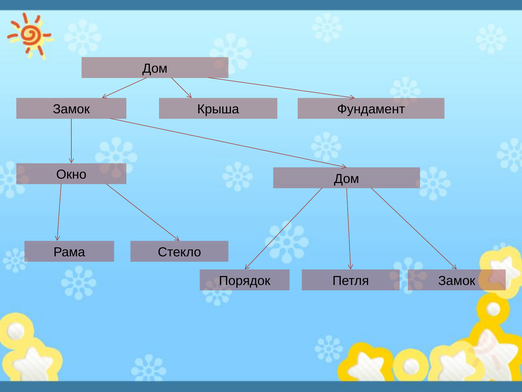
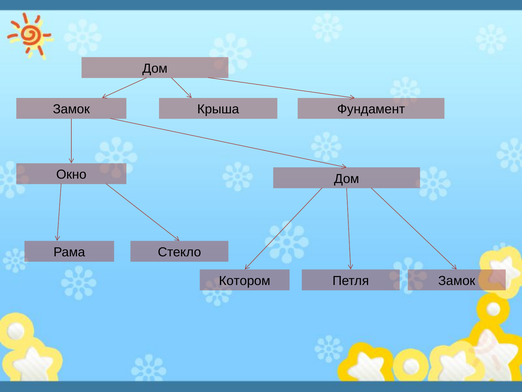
Порядок: Порядок -> Котором (245, 280)
